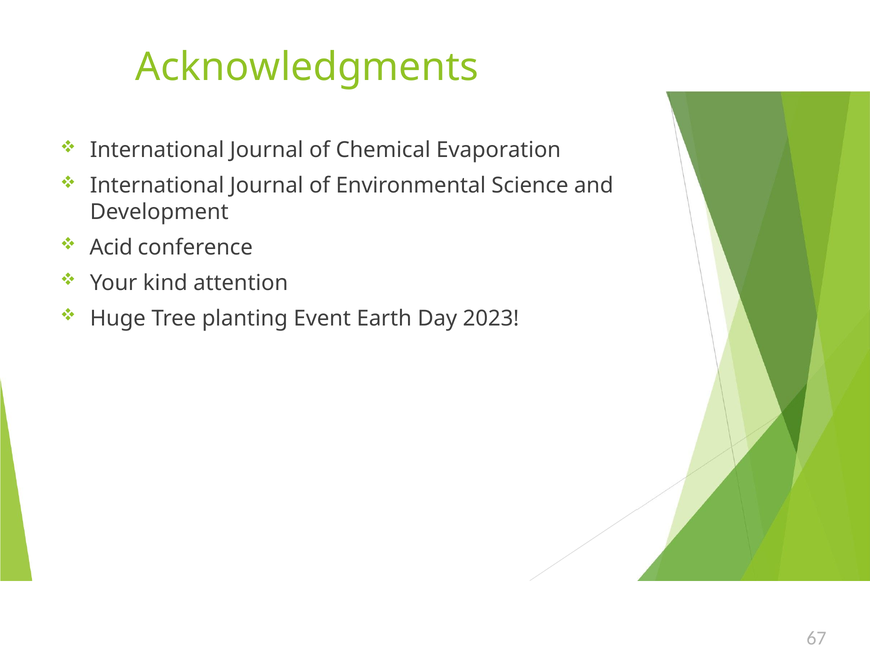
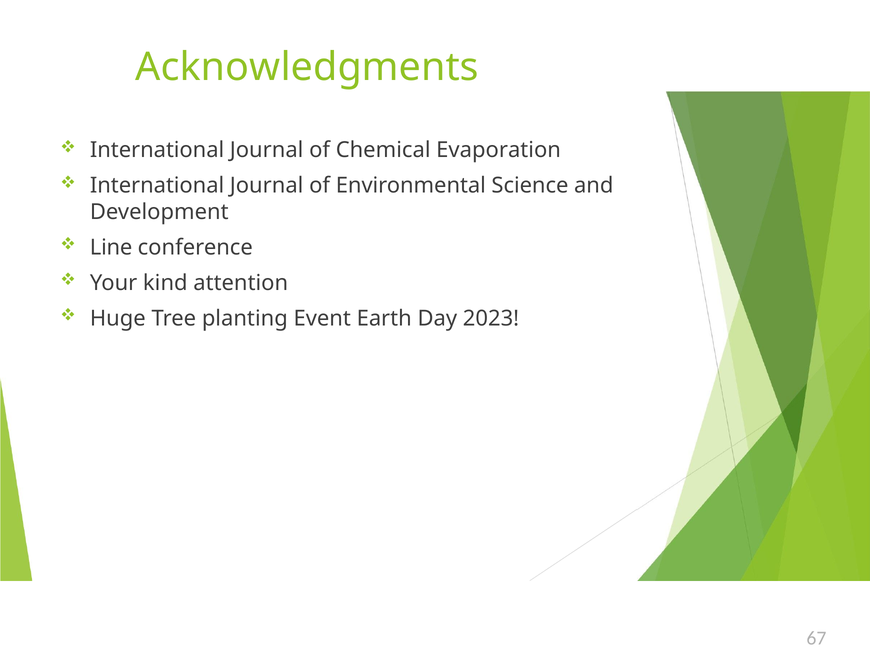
Acid: Acid -> Line (111, 247)
